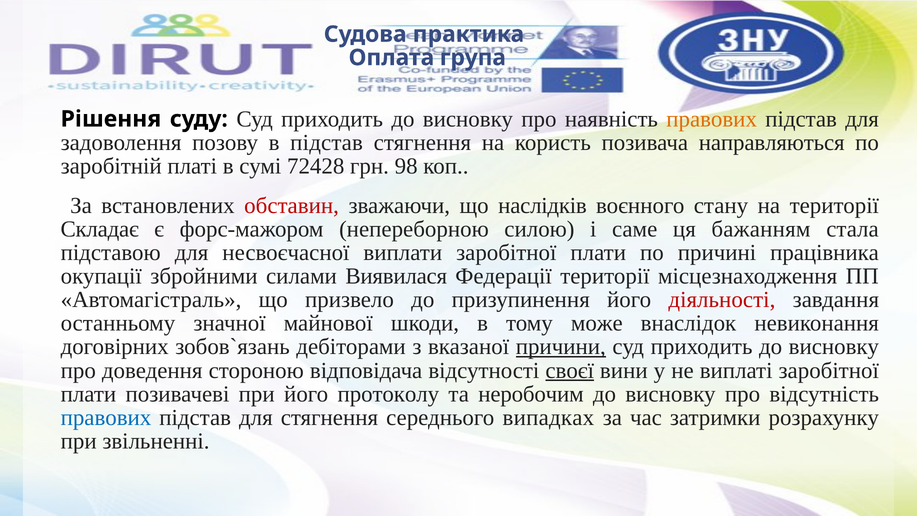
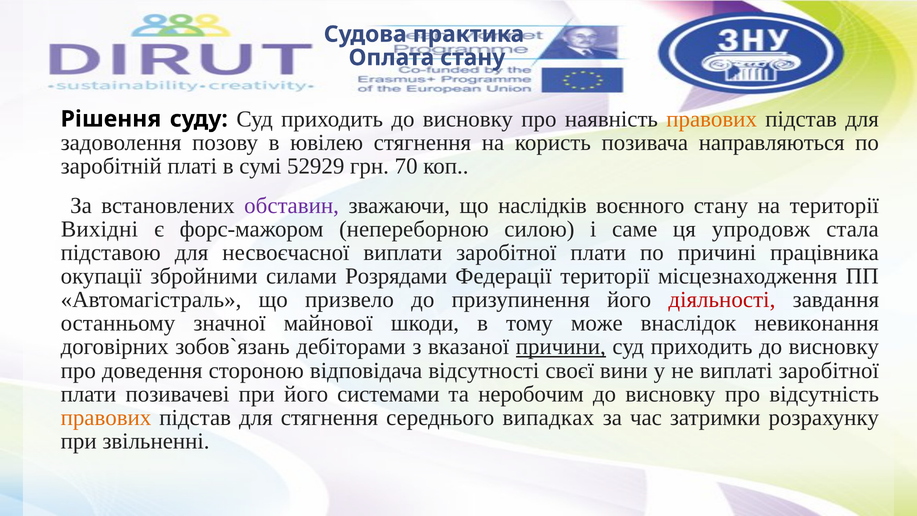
Оплата група: група -> стану (473, 58)
в підстав: підстав -> ювілею (327, 143)
72428: 72428 -> 52929 (316, 166)
98: 98 -> 70 (406, 166)
обставин colour: red -> purple (292, 206)
Складає: Складає -> Вихідні (99, 229)
бажанням: бажанням -> упродовж (761, 229)
Виявилася: Виявилася -> Розрядами (396, 276)
своєї underline: present -> none (570, 370)
протоколу: протоколу -> системами (388, 394)
правових colour: blue -> orange (106, 417)
